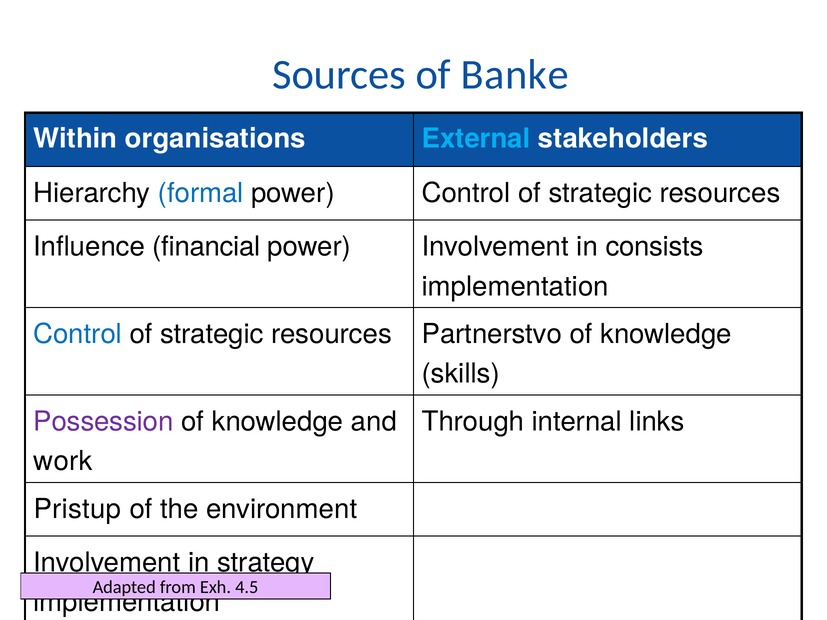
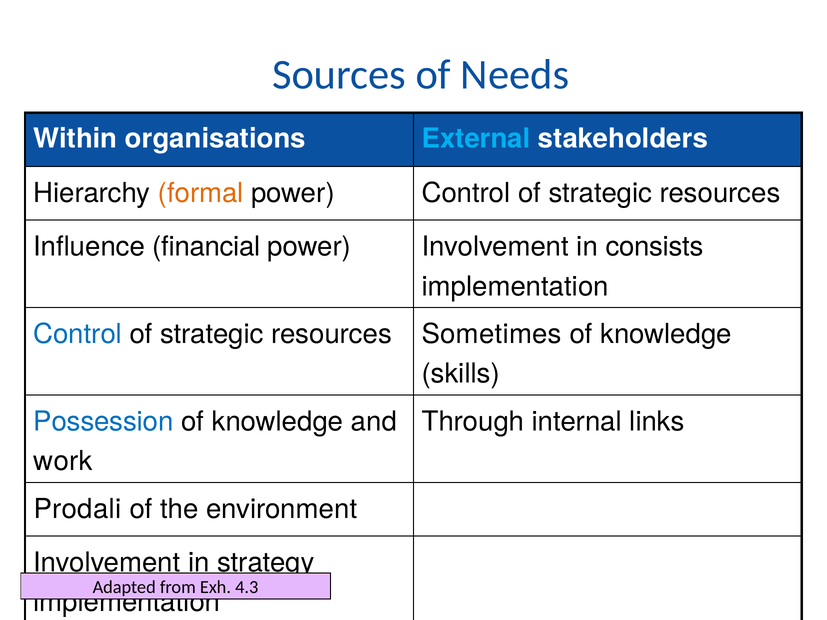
Banke: Banke -> Needs (515, 75)
formal colour: blue -> orange (201, 193)
Partnerstvo: Partnerstvo -> Sometimes (492, 334)
Possession colour: purple -> blue (103, 422)
Pristup: Pristup -> Prodali (77, 509)
4.5: 4.5 -> 4.3 (247, 588)
